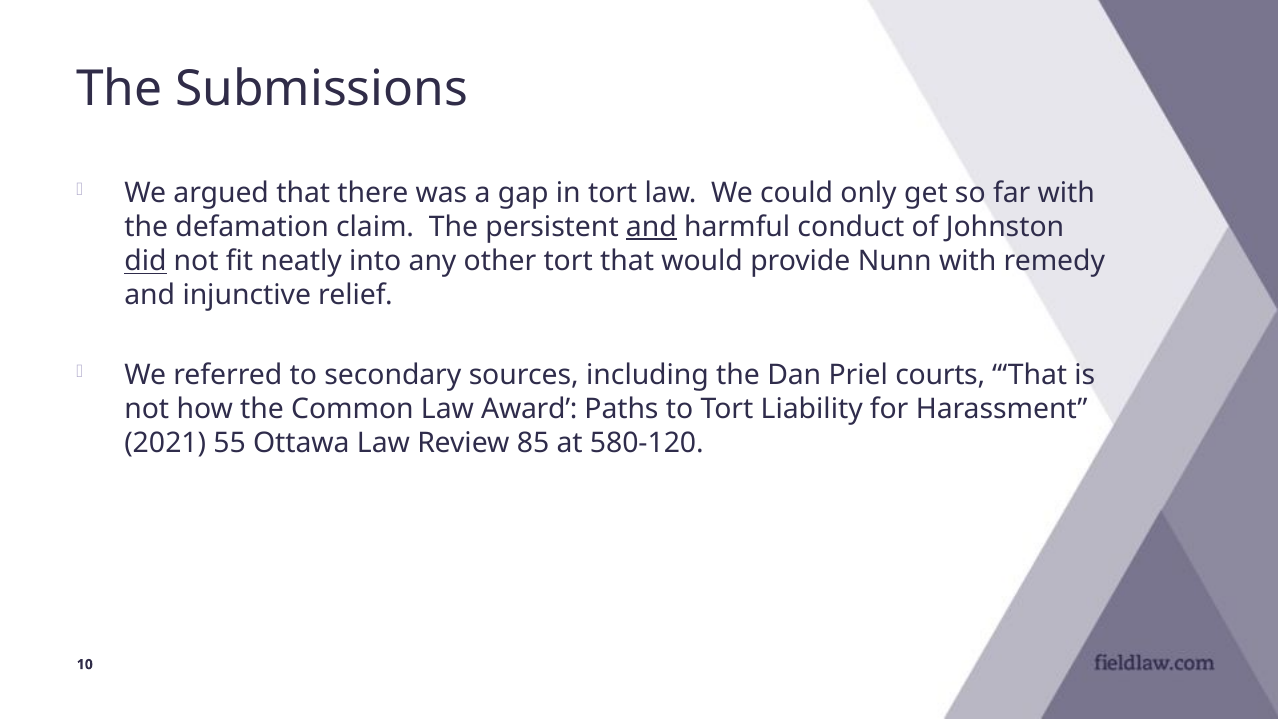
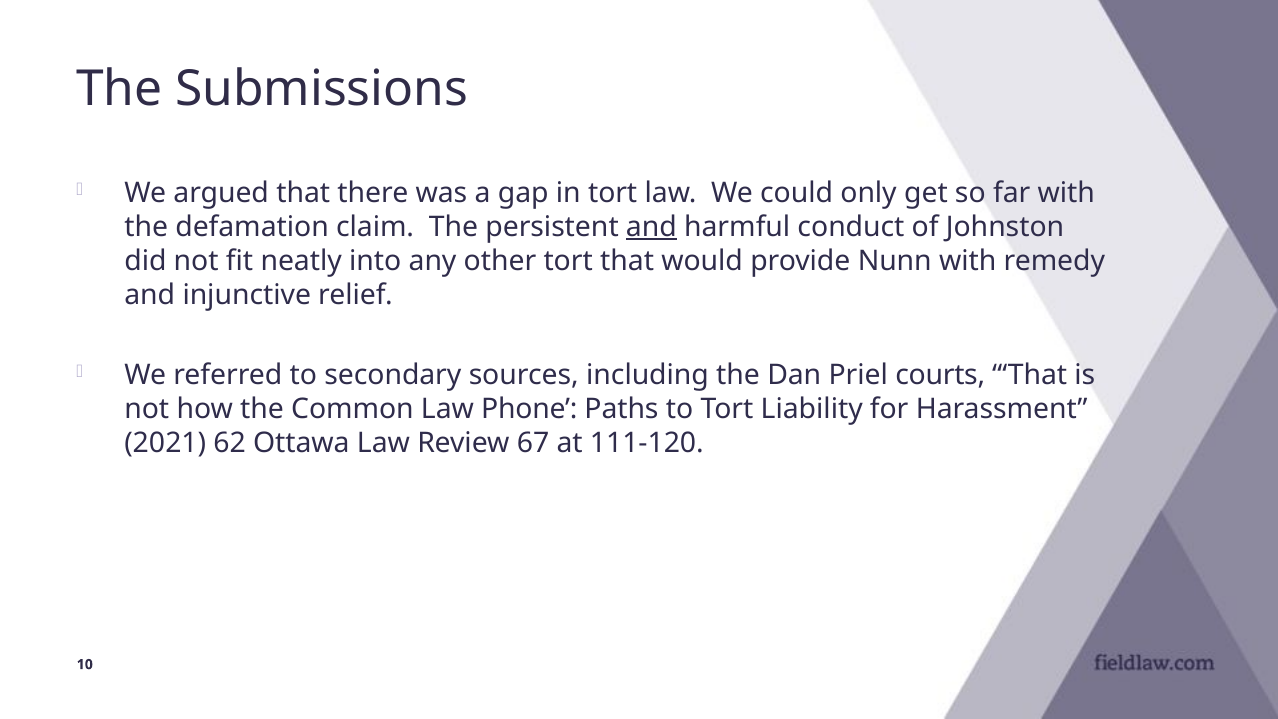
did underline: present -> none (146, 261)
Award: Award -> Phone (529, 409)
55: 55 -> 62 (230, 443)
85: 85 -> 67 (533, 443)
580-120: 580-120 -> 111-120 (647, 443)
